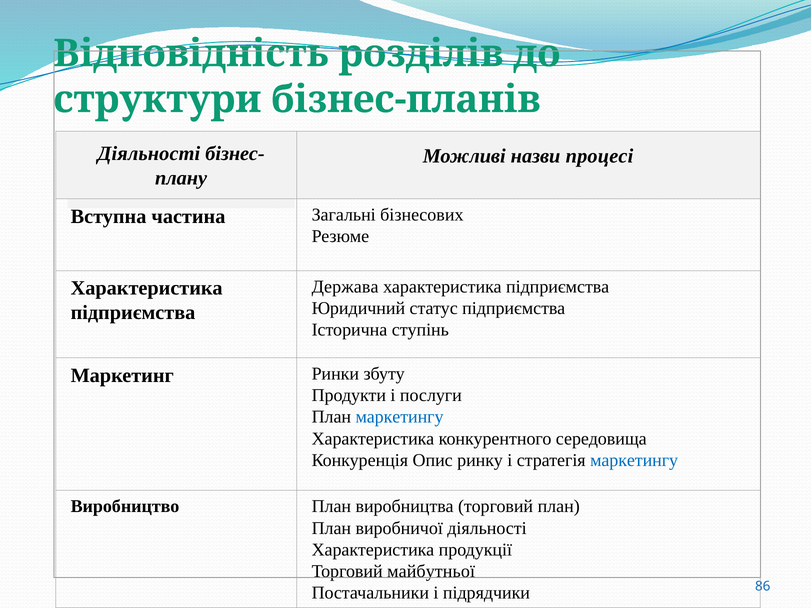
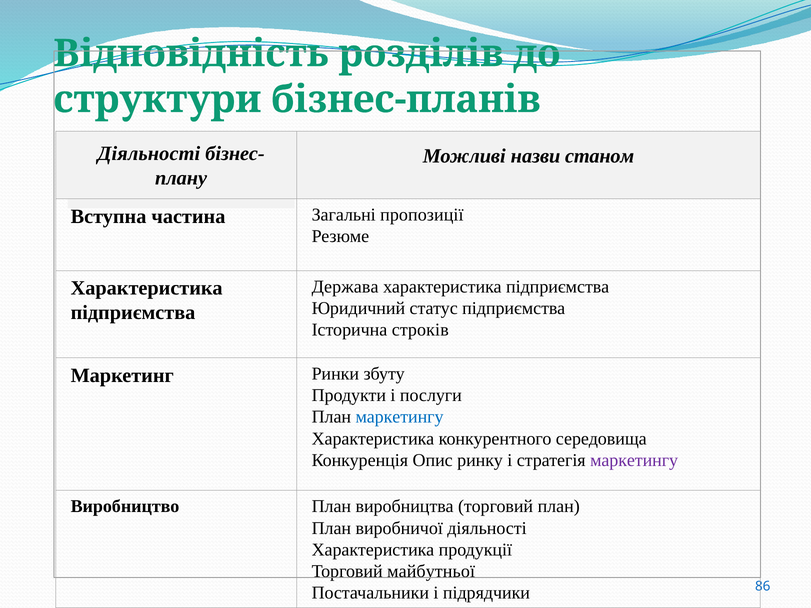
процесі: процесі -> станом (600, 156)
бізнесових: бізнесових -> пропозиції (422, 215)
ступінь: ступінь -> строків (420, 330)
маркетингу colour: blue -> purple (634, 460)
